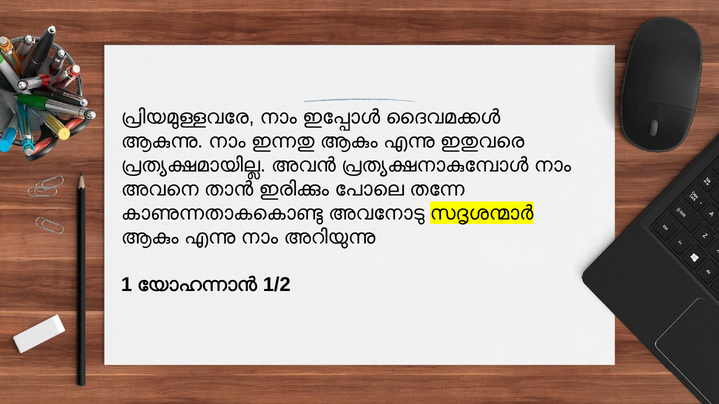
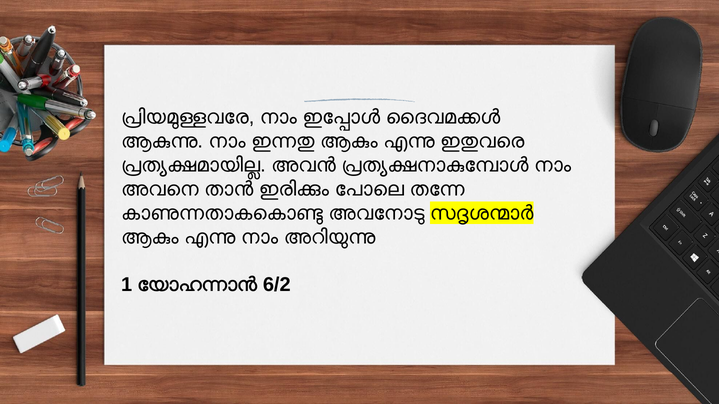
1/2: 1/2 -> 6/2 (277, 285)
